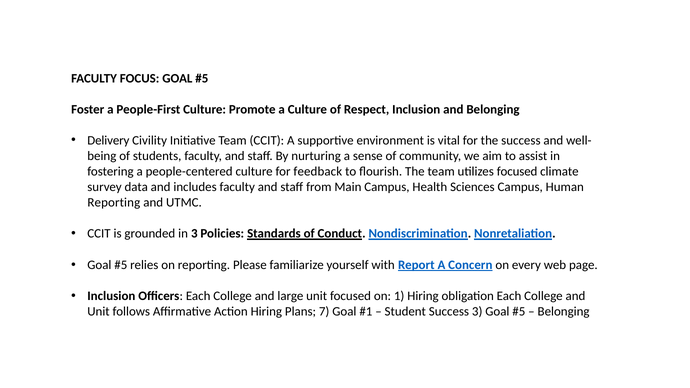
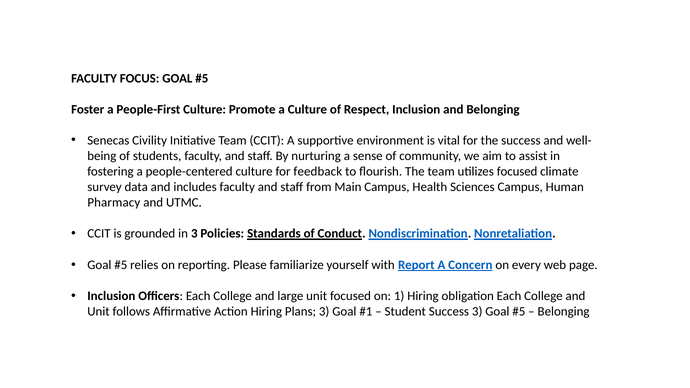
Delivery: Delivery -> Senecas (108, 140)
Reporting: Reporting -> Pharmacy (114, 203)
Plans 7: 7 -> 3 (324, 312)
